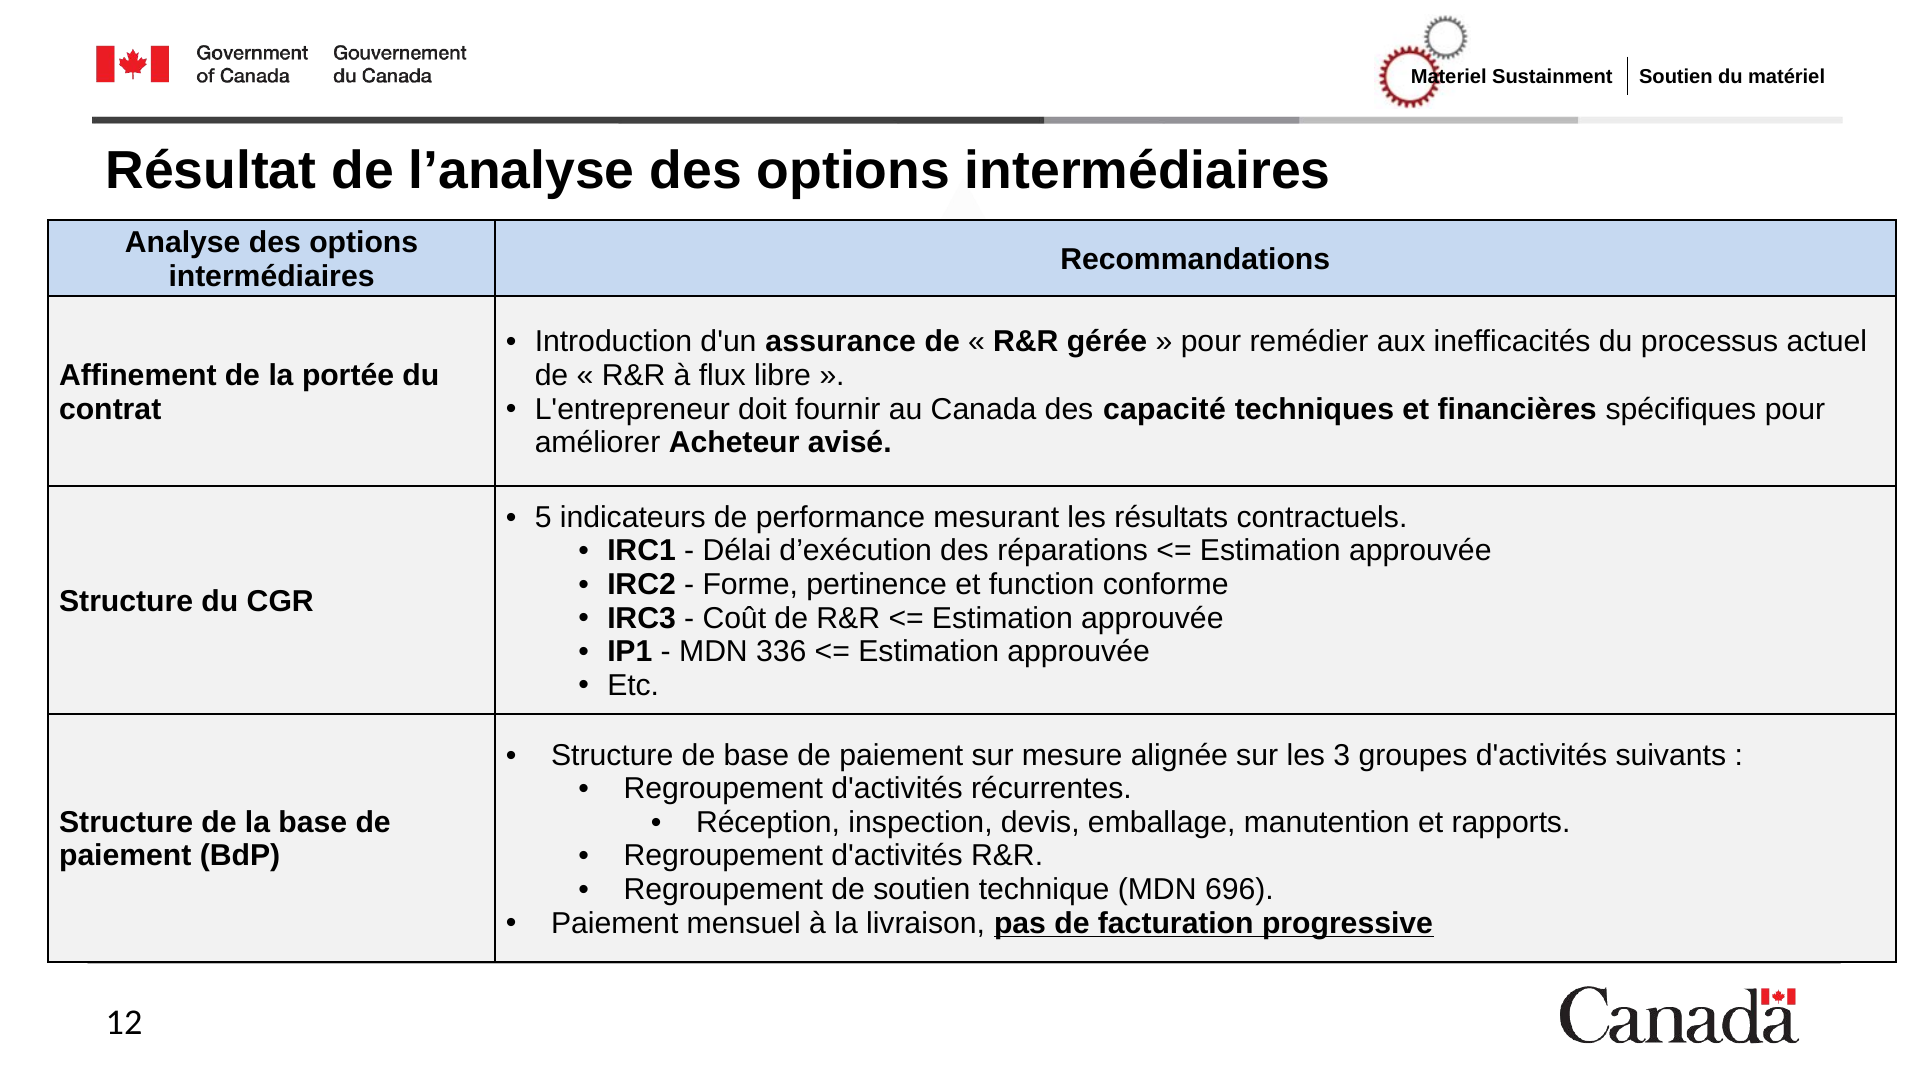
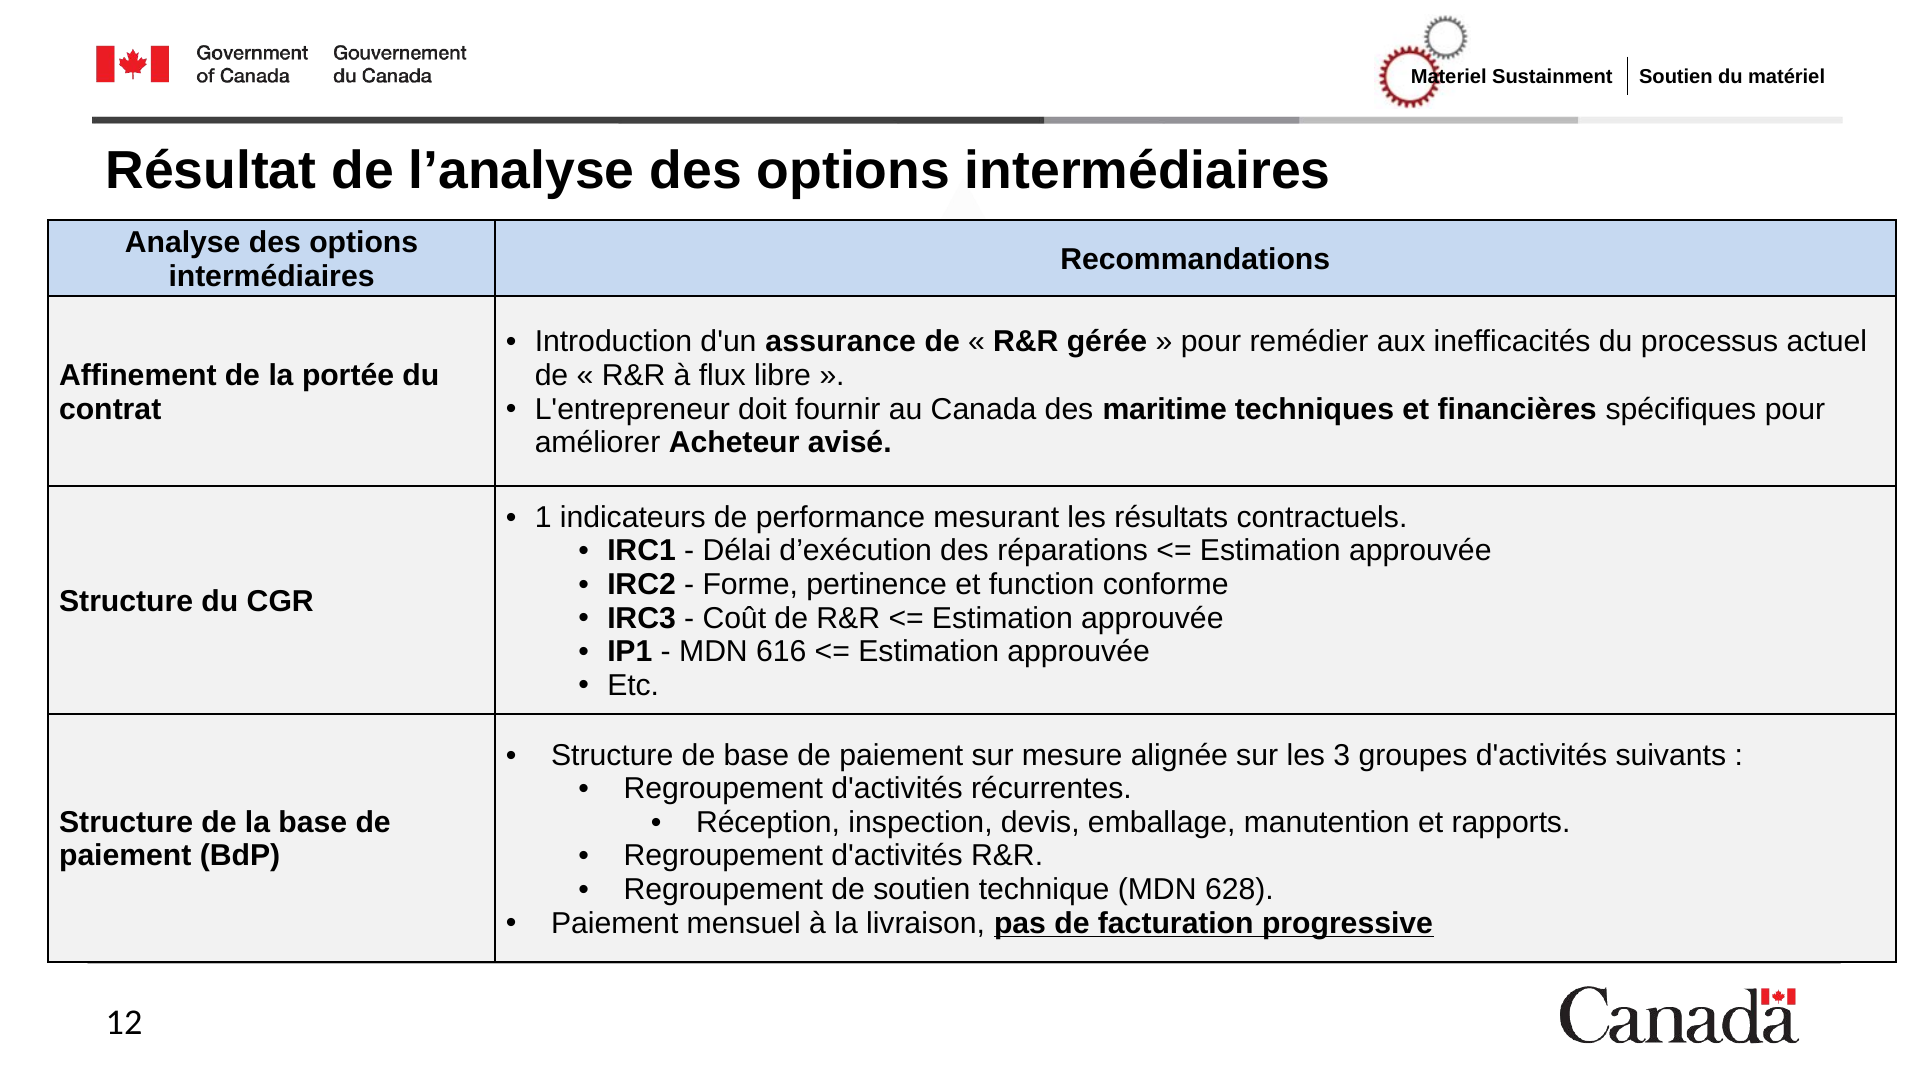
capacité: capacité -> maritime (1165, 409)
5: 5 -> 1 (543, 517)
336: 336 -> 616 (781, 651)
696: 696 -> 628 (1239, 889)
